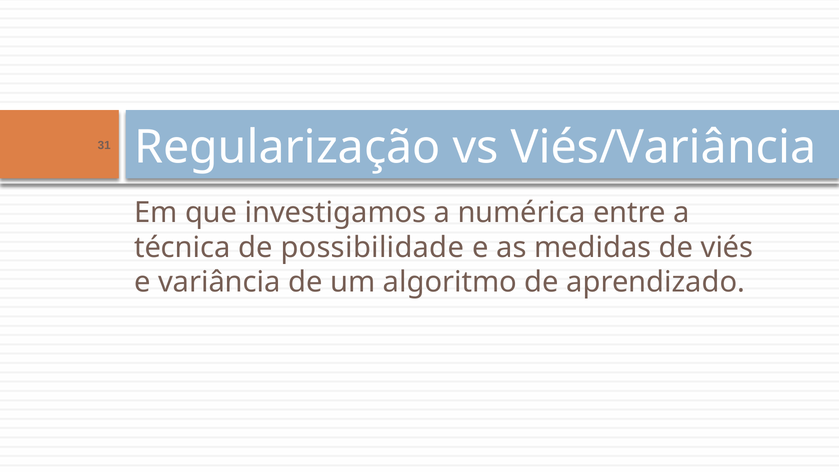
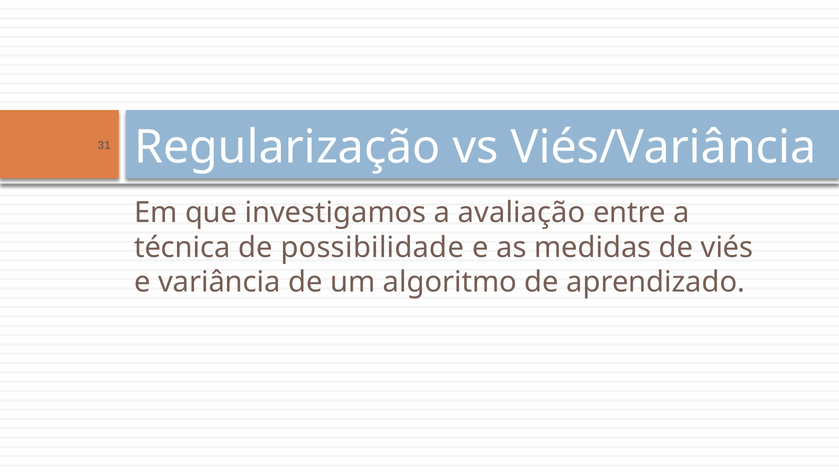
numérica: numérica -> avaliação (522, 212)
